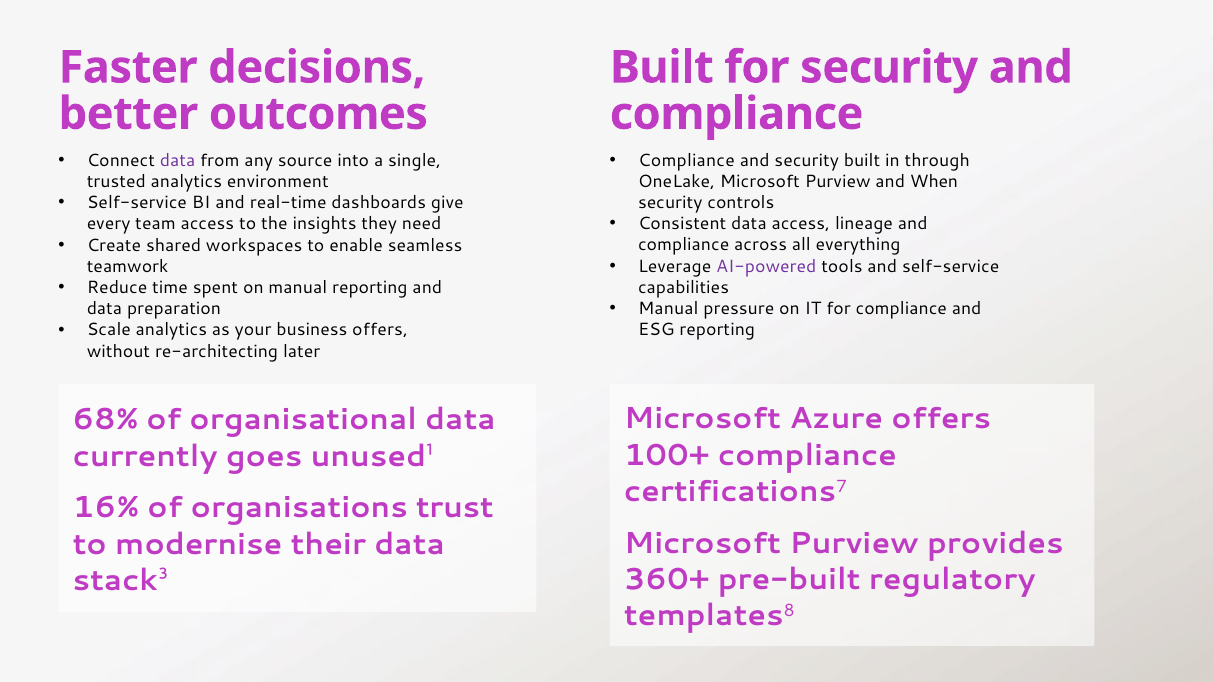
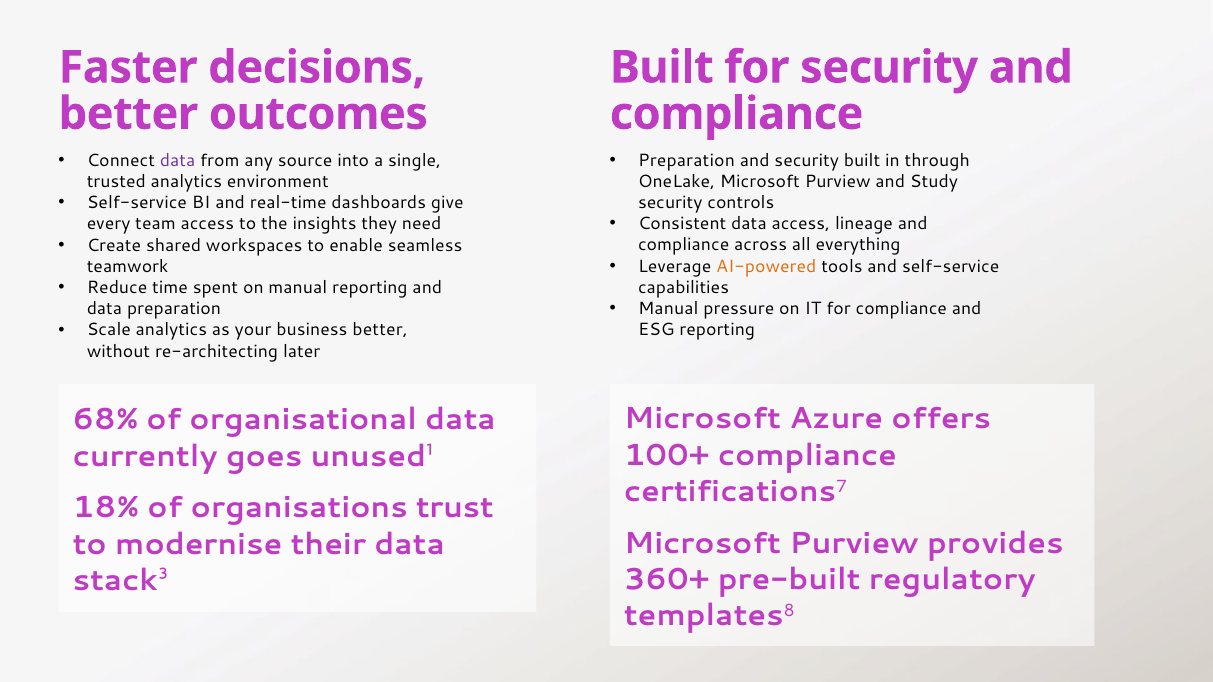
Compliance: Compliance -> Preparation (686, 160)
When: When -> Study (934, 182)
AI-powered colour: purple -> orange (766, 267)
business offers: offers -> better (380, 330)
16%: 16% -> 18% (106, 508)
